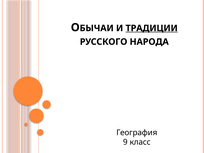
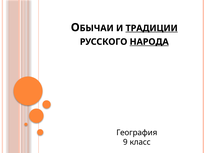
НАРОДА underline: none -> present (149, 42)
